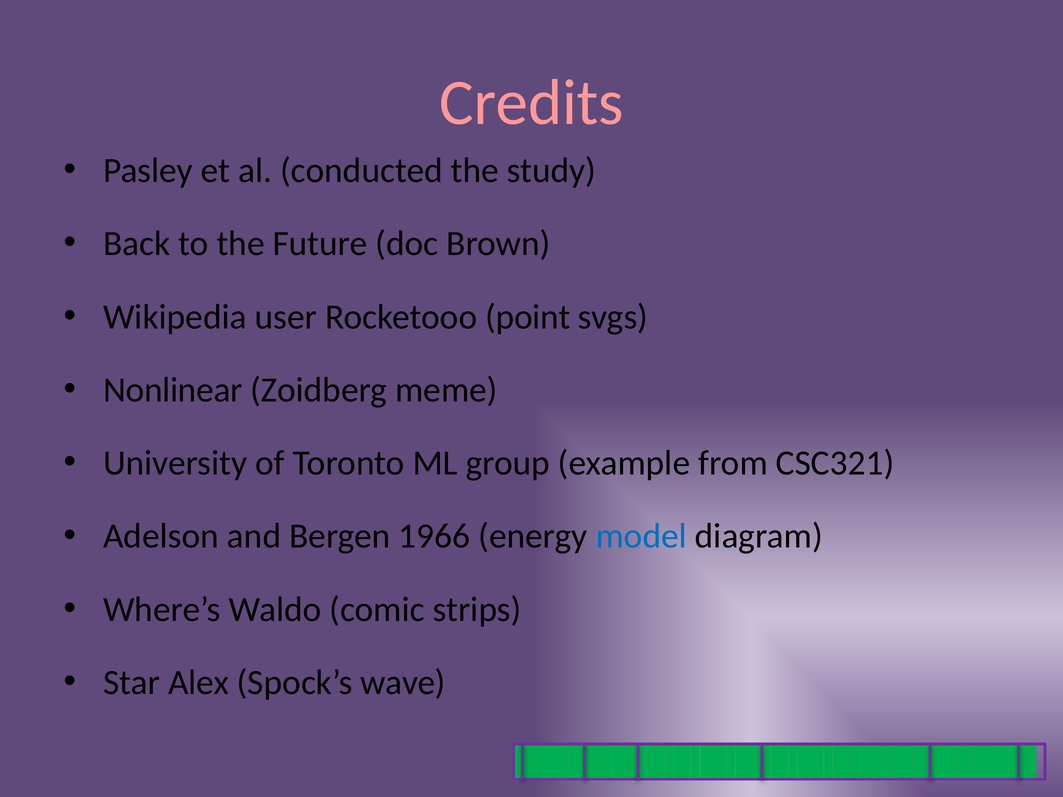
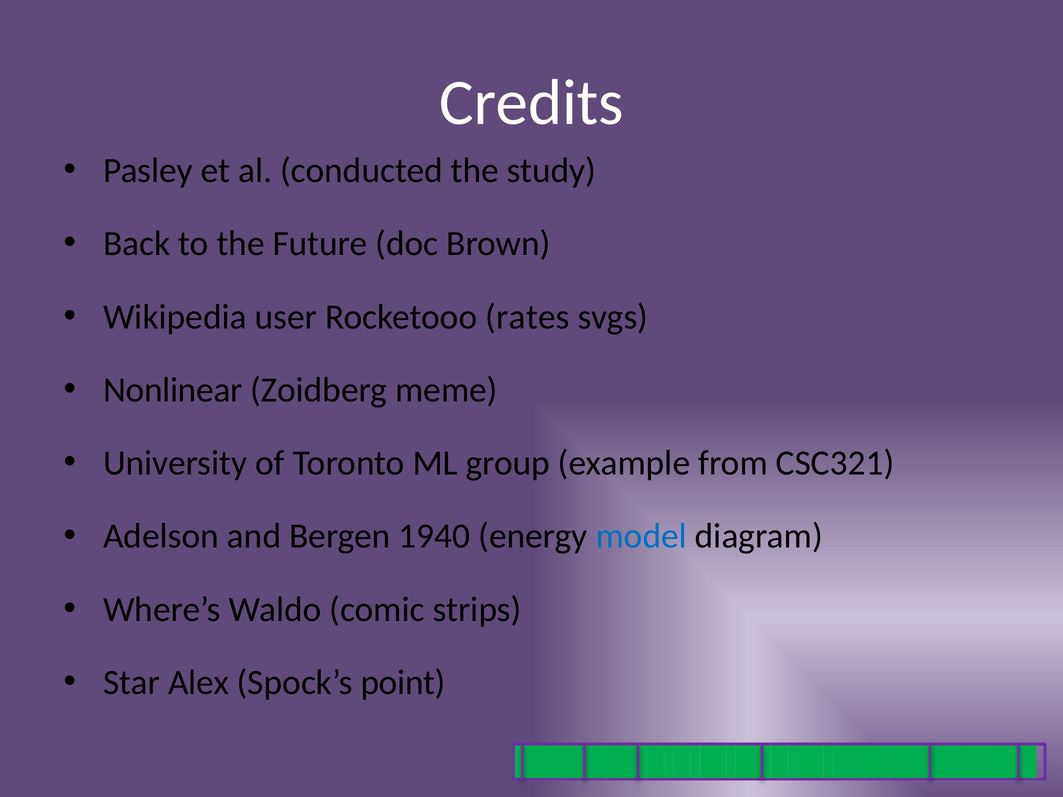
Credits colour: pink -> white (531, 103)
point: point -> rates (528, 317)
1966: 1966 -> 1940 (434, 536)
wave: wave -> point (403, 683)
